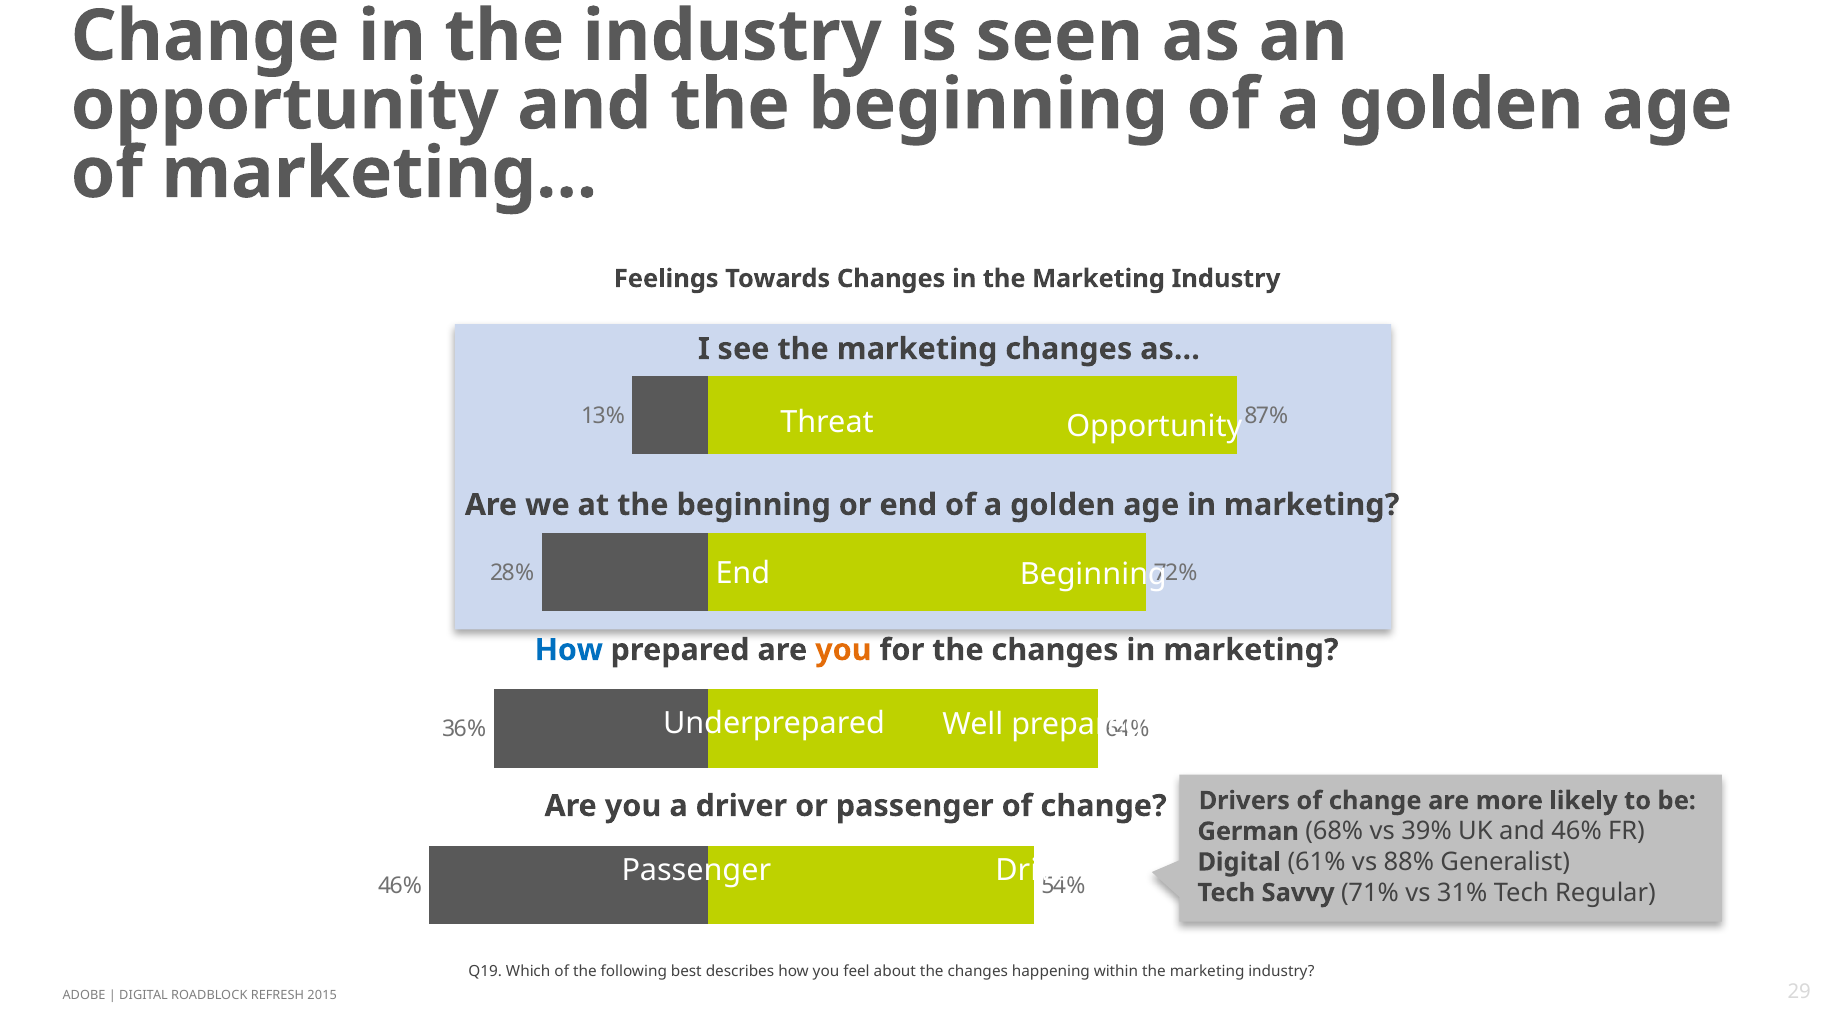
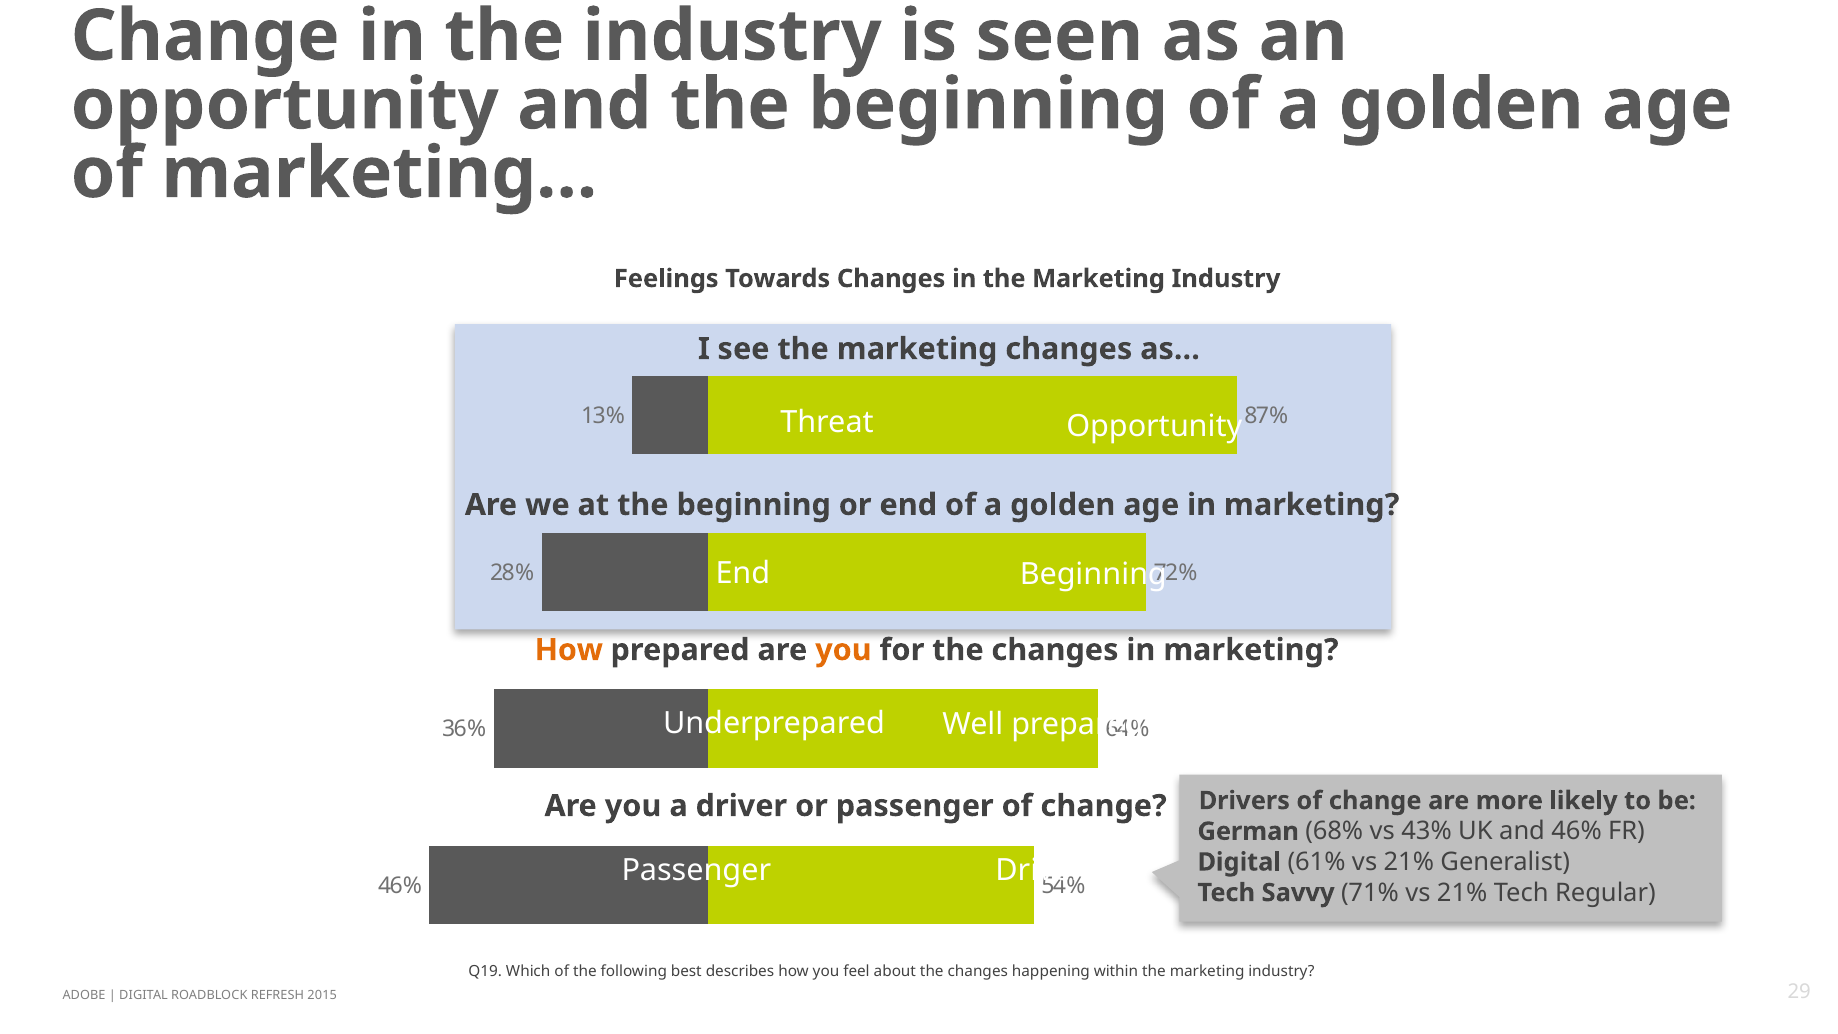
How colour: blue -> orange (569, 650)
39%: 39% -> 43% (1427, 831)
61% vs 88%: 88% -> 21% (1409, 862)
71% vs 31%: 31% -> 21% (1462, 893)
